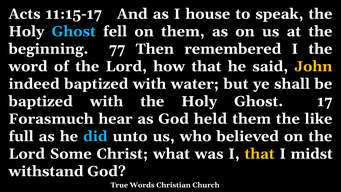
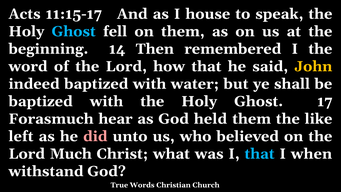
77: 77 -> 14 (117, 49)
full: full -> left (21, 136)
did colour: light blue -> pink (95, 136)
Some: Some -> Much (71, 154)
that colour: yellow -> light blue (260, 154)
midst: midst -> when (311, 154)
